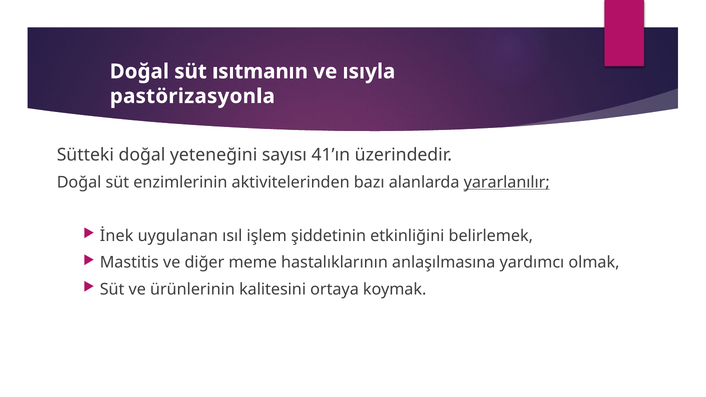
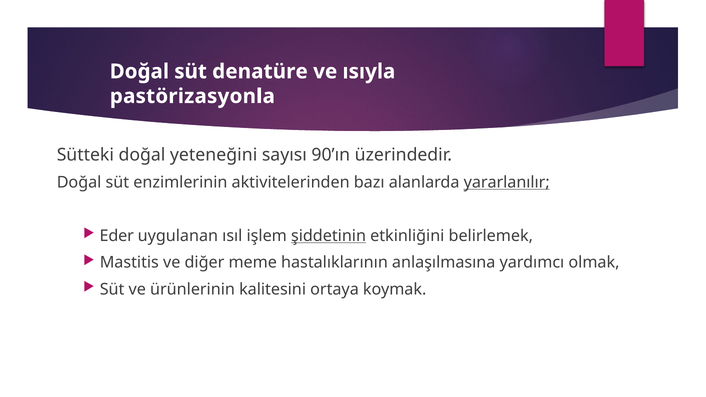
ısıtmanın: ısıtmanın -> denatüre (260, 72)
41’ın: 41’ın -> 90’ın (331, 155)
İnek: İnek -> Eder (117, 236)
şiddetinin underline: none -> present (329, 236)
